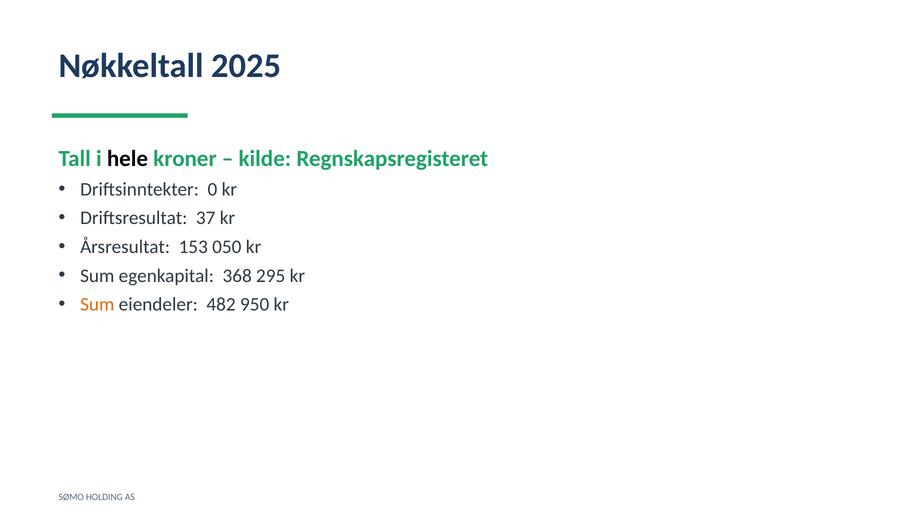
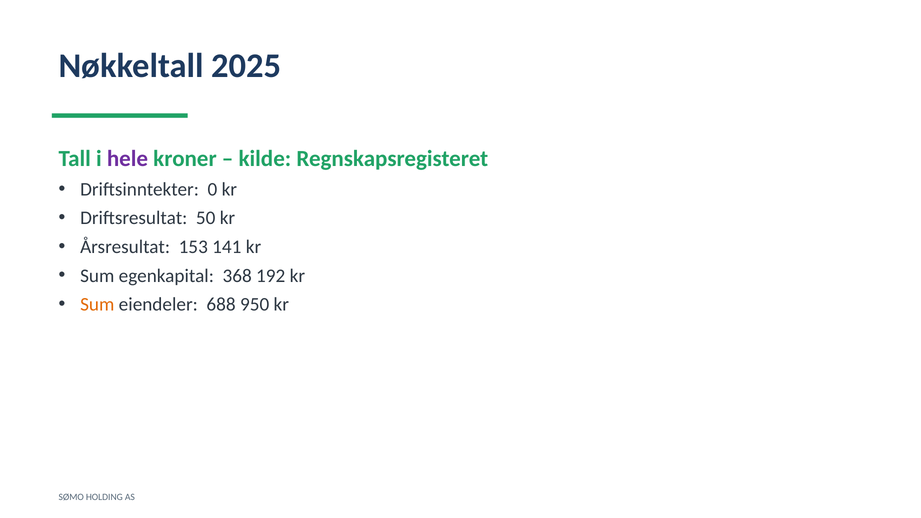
hele colour: black -> purple (127, 159)
37: 37 -> 50 (206, 218)
050: 050 -> 141 (227, 247)
295: 295 -> 192 (271, 276)
482: 482 -> 688 (221, 305)
